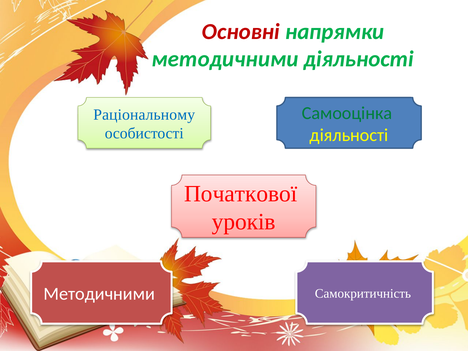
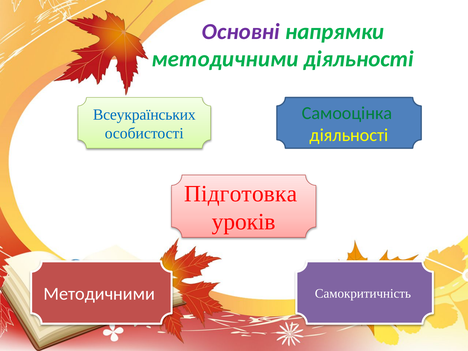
Основні colour: red -> purple (241, 32)
Раціональному: Раціональному -> Всеукраїнських (144, 115)
Початкової: Початкової -> Підготовка (241, 194)
